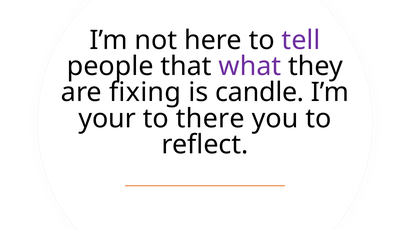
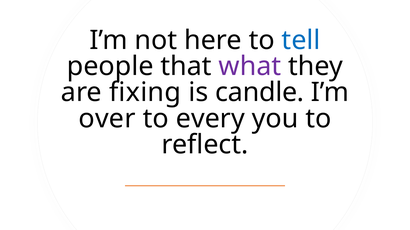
tell colour: purple -> blue (301, 40)
your: your -> over (107, 119)
there: there -> every (210, 119)
